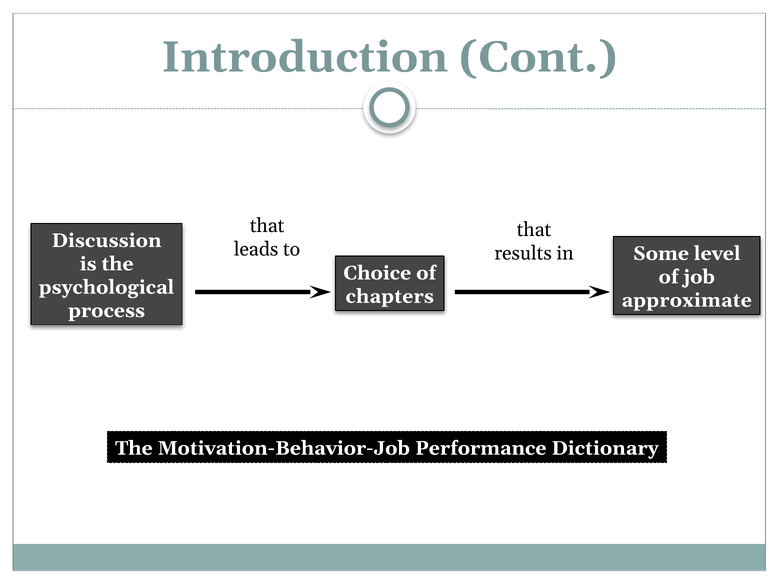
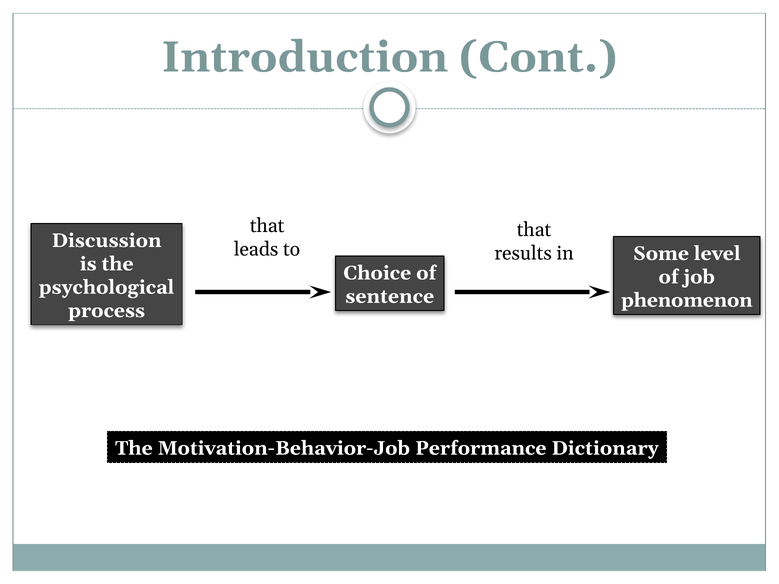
chapters: chapters -> sentence (390, 296)
approximate: approximate -> phenomenon (687, 300)
